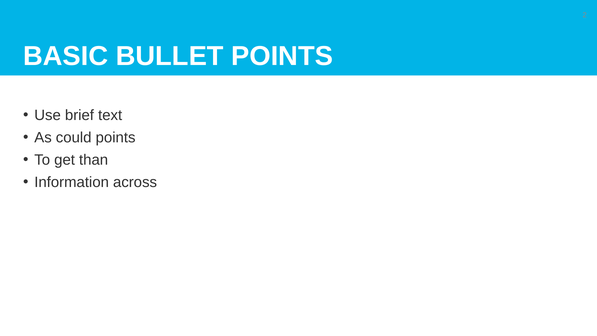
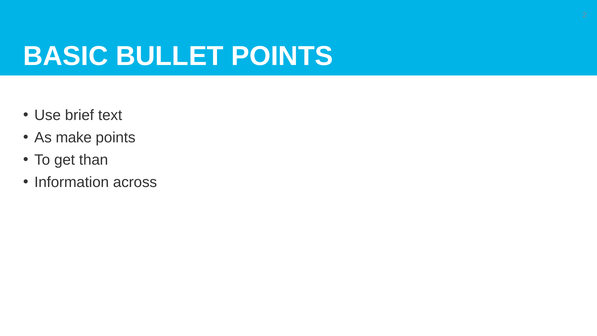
could: could -> make (74, 137)
